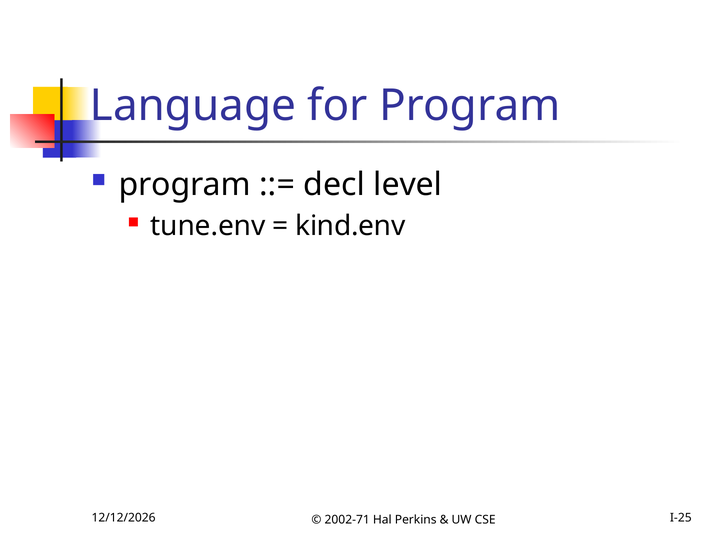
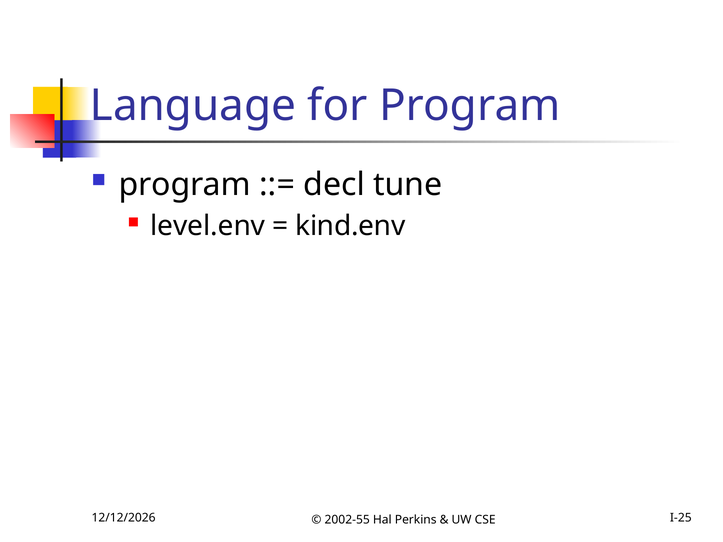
level: level -> tune (408, 185)
tune.env: tune.env -> level.env (208, 226)
2002-71: 2002-71 -> 2002-55 (347, 520)
